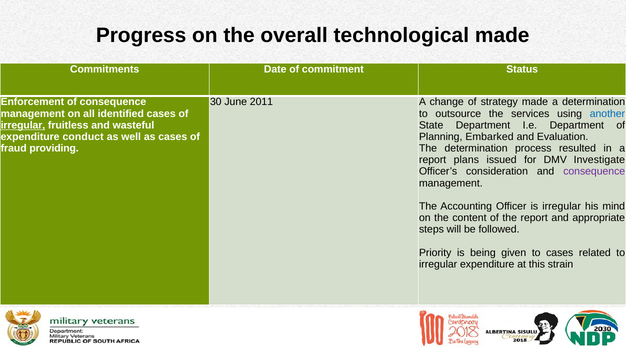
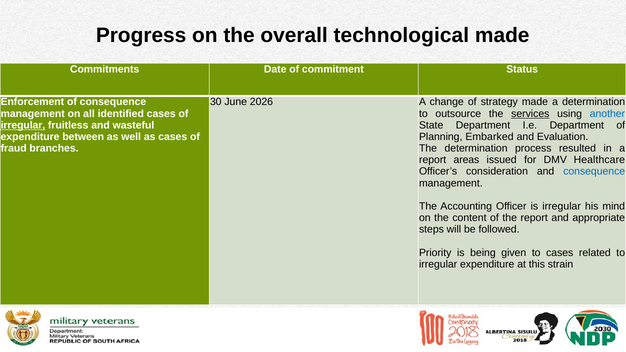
2011: 2011 -> 2026 (261, 102)
services underline: none -> present (530, 114)
conduct: conduct -> between (83, 137)
providing: providing -> branches (54, 148)
plans: plans -> areas (466, 160)
Investigate: Investigate -> Healthcare (599, 160)
consequence colour: purple -> blue (594, 172)
